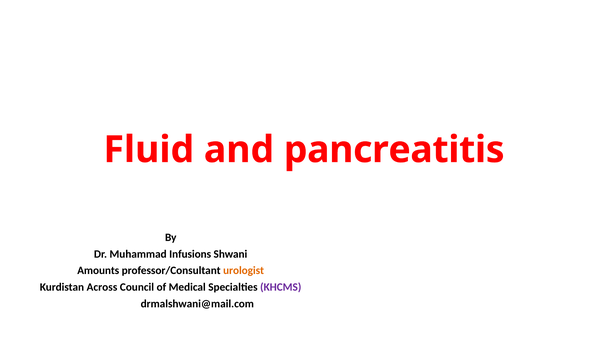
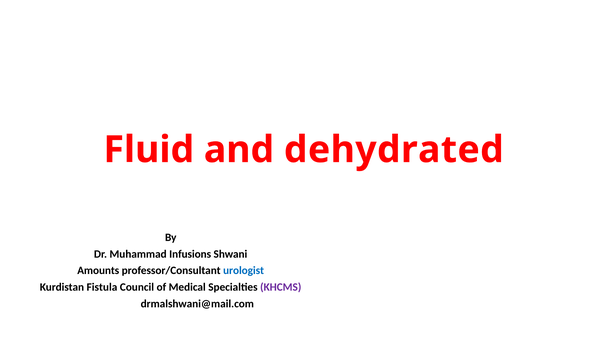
pancreatitis: pancreatitis -> dehydrated (394, 149)
urologist colour: orange -> blue (244, 270)
Across: Across -> Fistula (102, 287)
